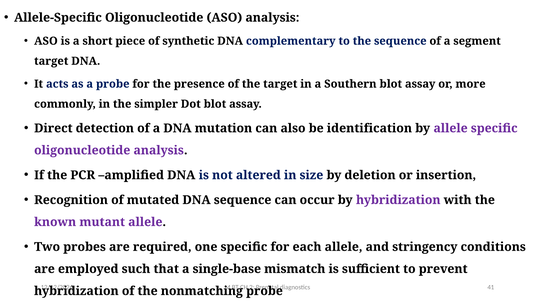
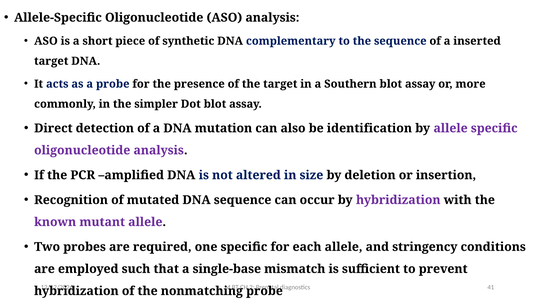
segment: segment -> inserted (477, 41)
